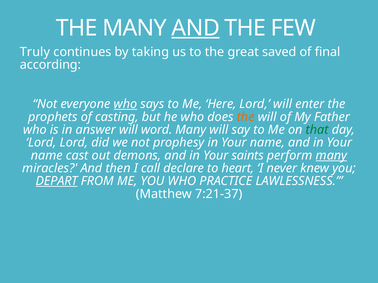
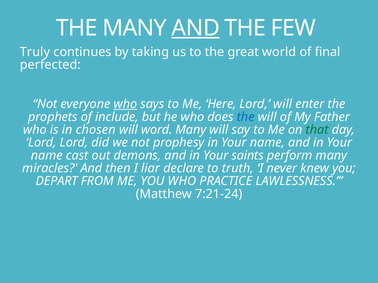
saved: saved -> world (279, 52)
according: according -> perfected (50, 65)
casting: casting -> include (117, 117)
the colour: orange -> blue (246, 117)
answer: answer -> chosen (96, 130)
many underline: present -> none (331, 156)
call: call -> liar (151, 169)
heart: heart -> truth (238, 169)
DEPART underline: present -> none (57, 181)
7:21-37: 7:21-37 -> 7:21-24 (219, 194)
